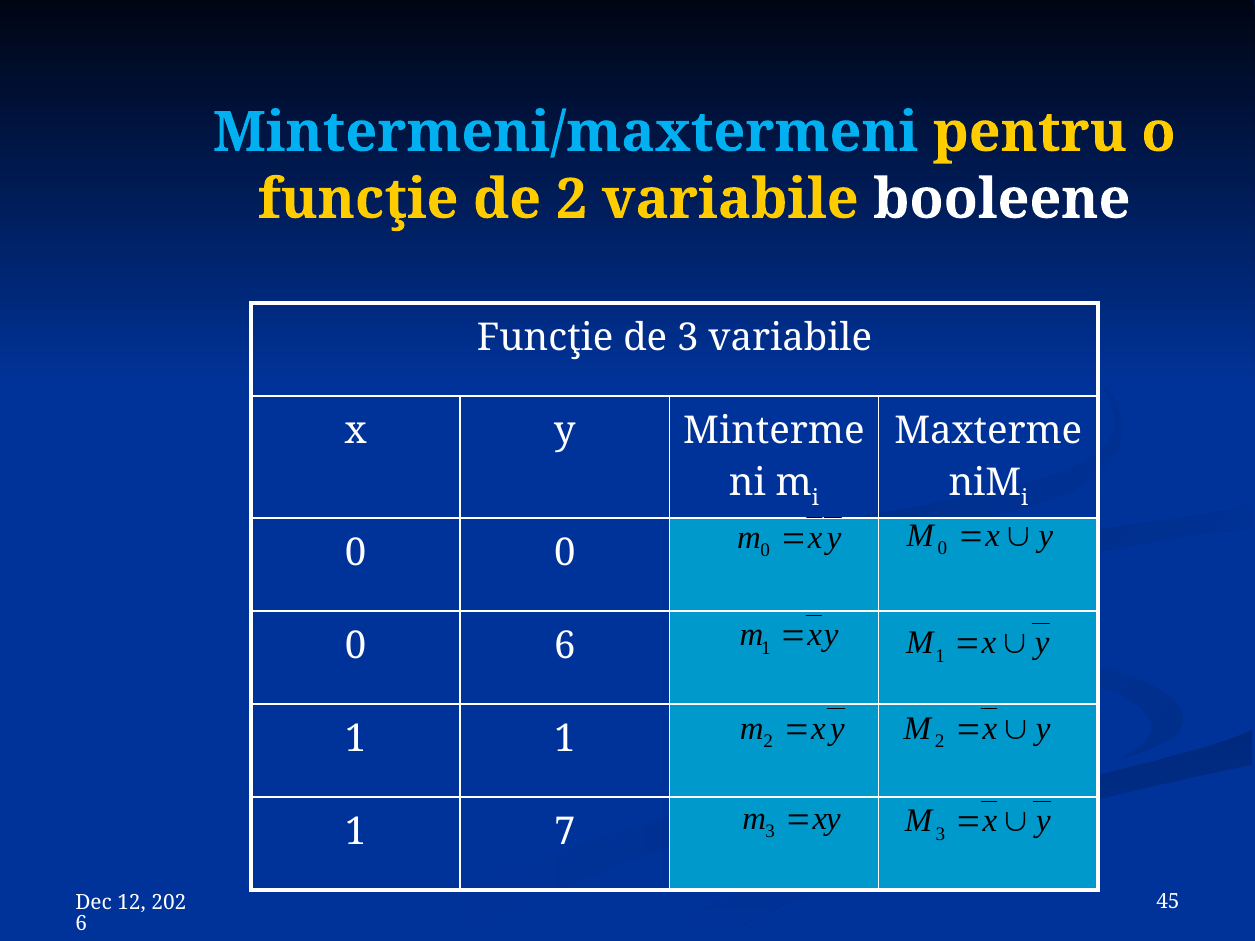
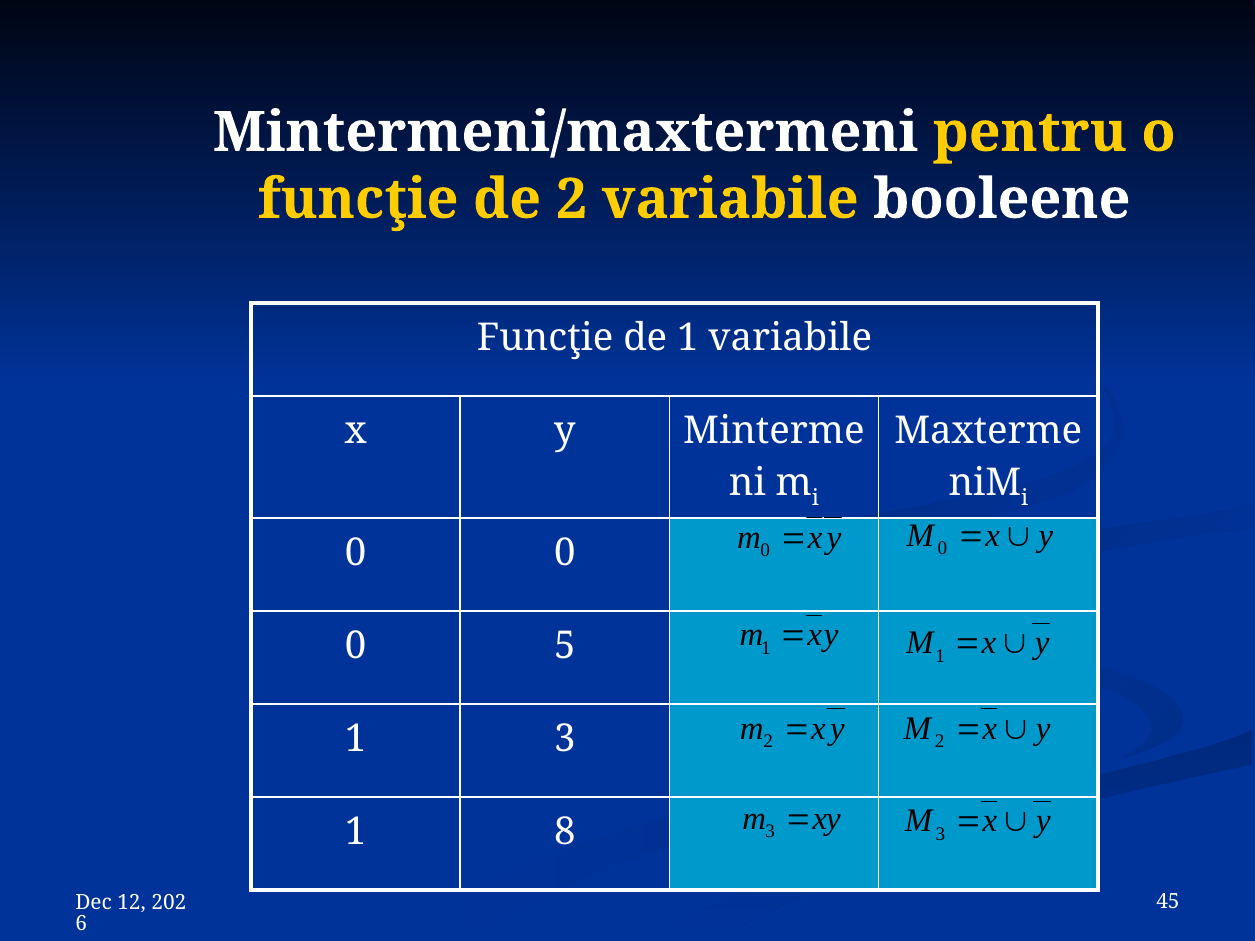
Mintermeni/maxtermeni colour: light blue -> white (566, 132)
de 3: 3 -> 1 (688, 338)
0 6: 6 -> 5 (565, 646)
1: 1 -> 3 (565, 739)
7: 7 -> 8 (565, 832)
